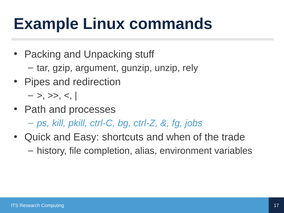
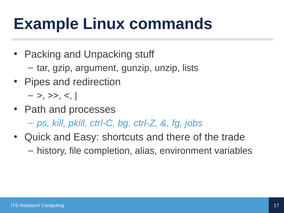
rely: rely -> lists (190, 68)
when: when -> there (178, 137)
